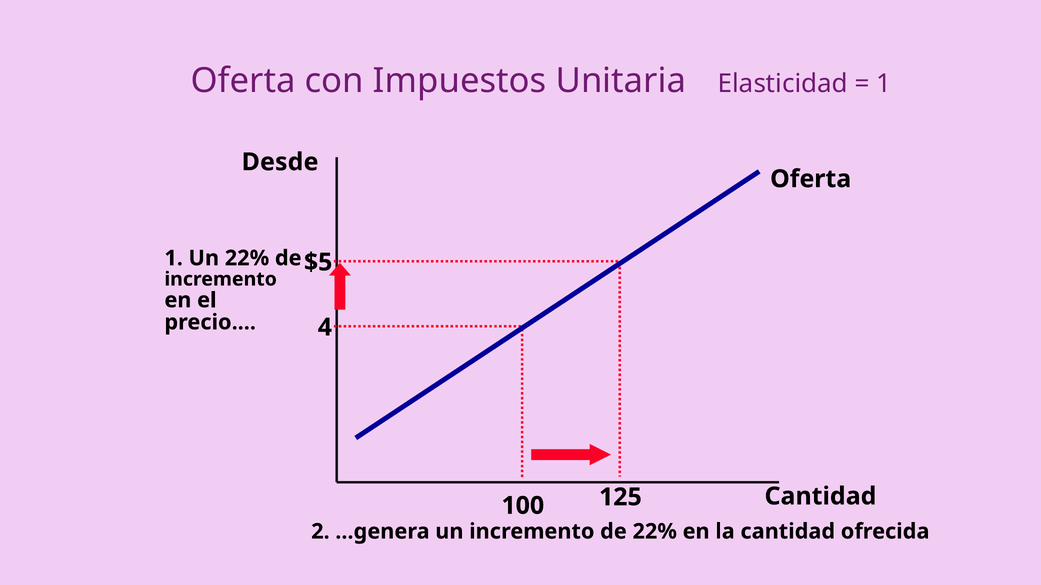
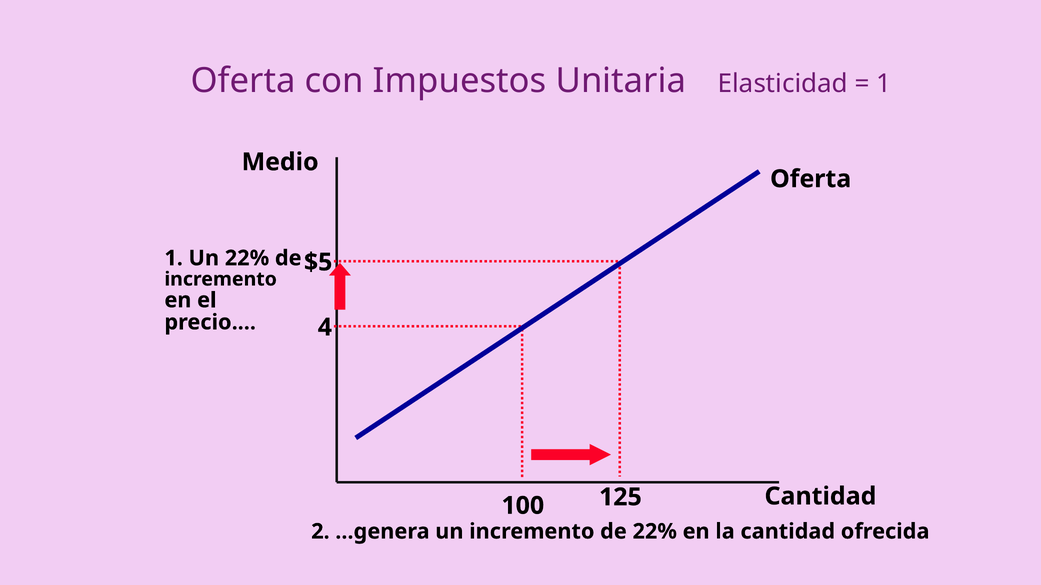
Desde: Desde -> Medio (280, 162)
